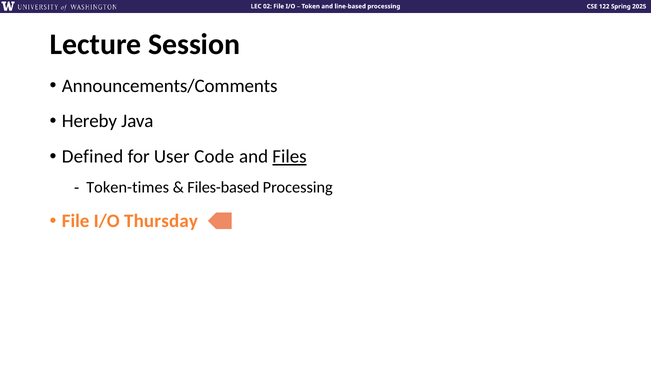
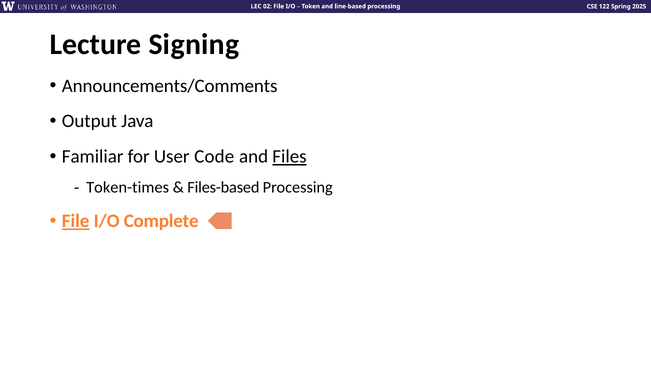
Session: Session -> Signing (194, 45)
Hereby: Hereby -> Output (89, 121)
Defined: Defined -> Familiar (93, 157)
File underline: none -> present (76, 221)
Thursday: Thursday -> Complete (161, 221)
